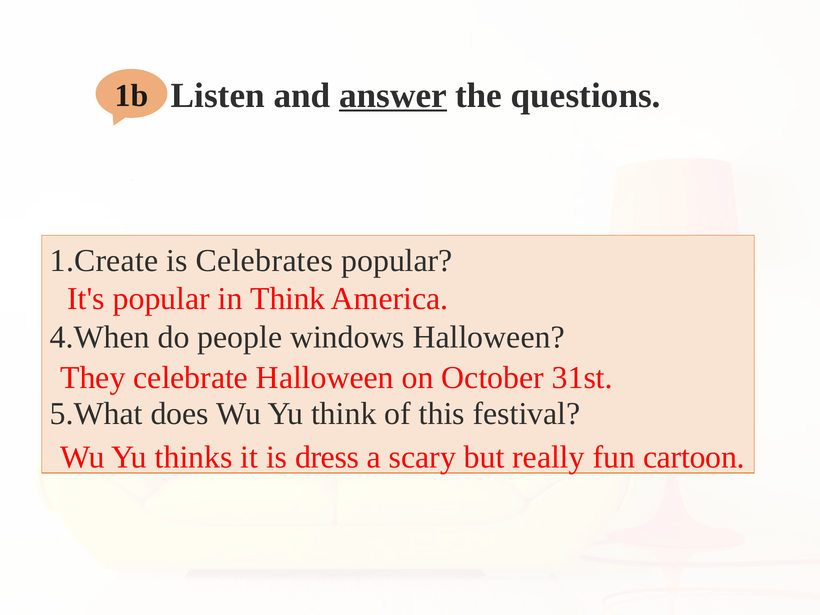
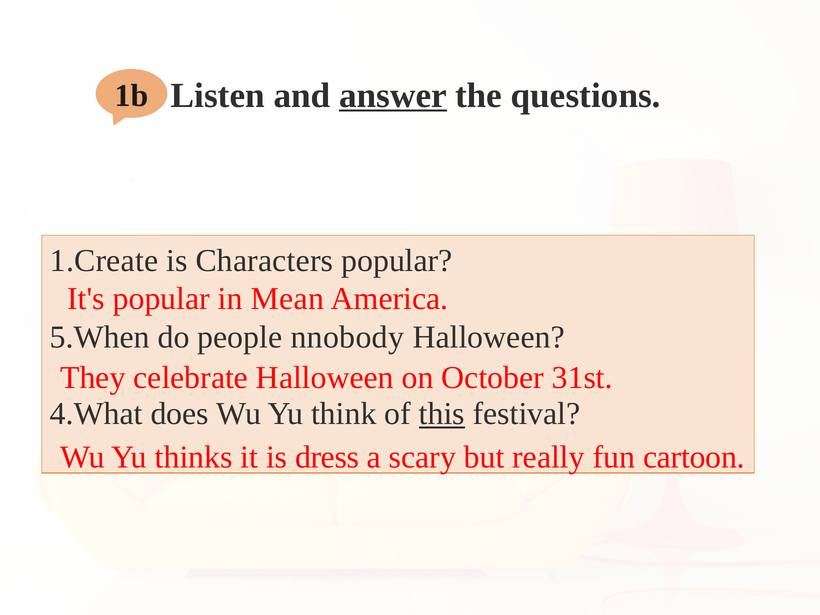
Celebrates: Celebrates -> Characters (264, 261)
in Think: Think -> Mean (287, 299)
4.When: 4.When -> 5.When (100, 337)
windows: windows -> nnobody (347, 337)
5.What: 5.What -> 4.What (96, 414)
this underline: none -> present (442, 414)
